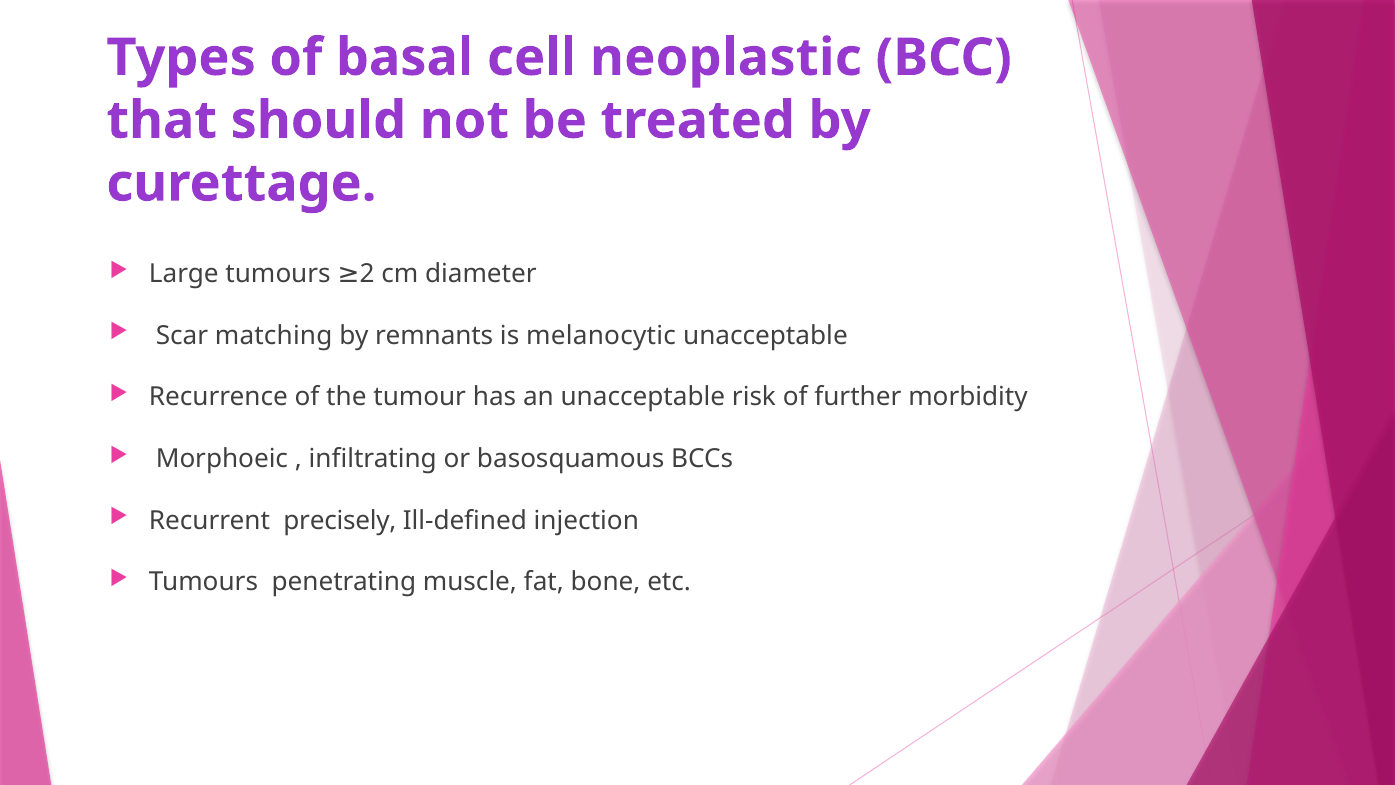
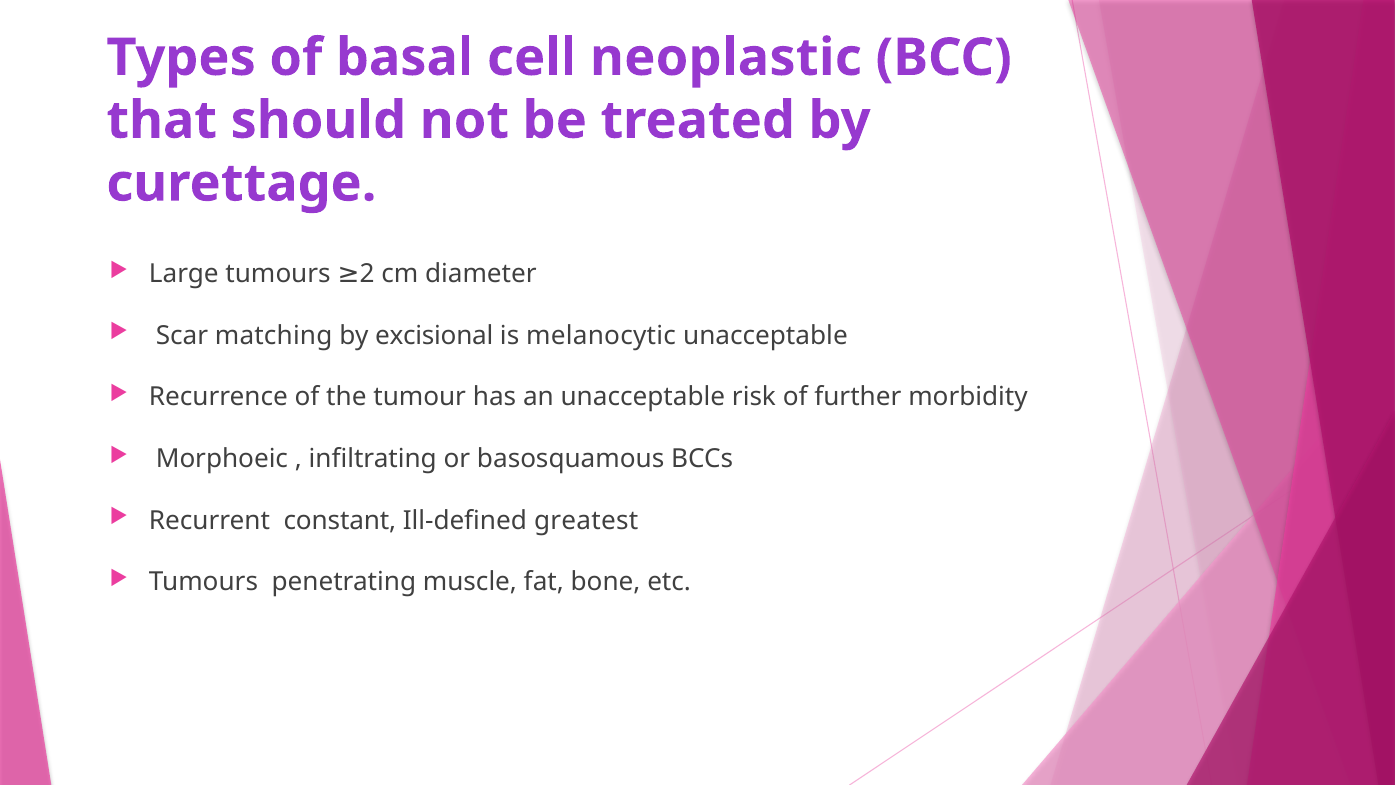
remnants: remnants -> excisional (434, 335)
precisely: precisely -> constant (340, 520)
injection: injection -> greatest (586, 520)
